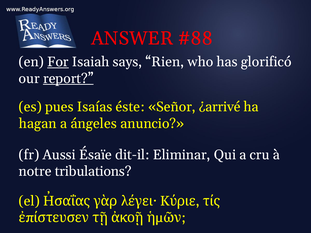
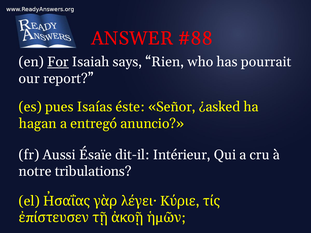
glorificó: glorificó -> pourrait (266, 62)
report underline: present -> none (68, 79)
¿arrivé: ¿arrivé -> ¿asked (220, 107)
ángeles: ángeles -> entregó (94, 124)
Eliminar: Eliminar -> Intérieur (182, 155)
